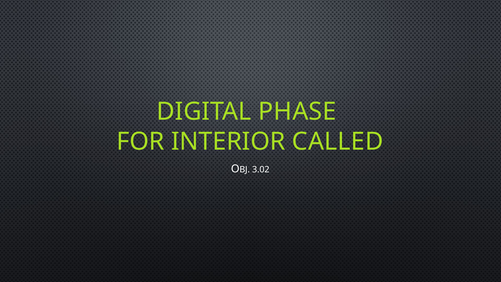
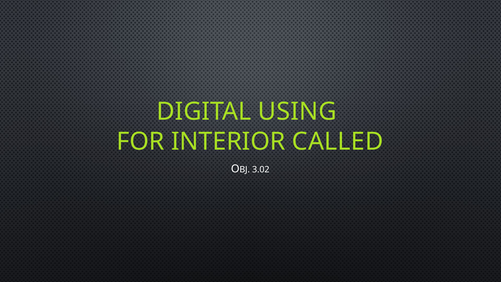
PHASE: PHASE -> USING (297, 111)
